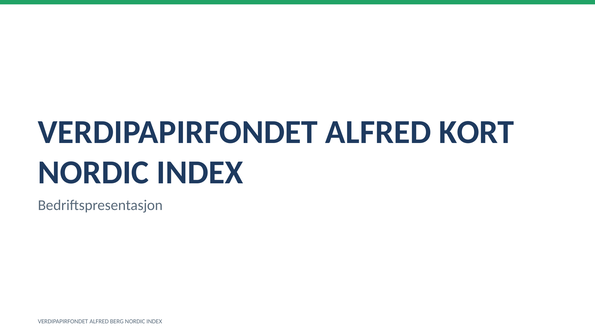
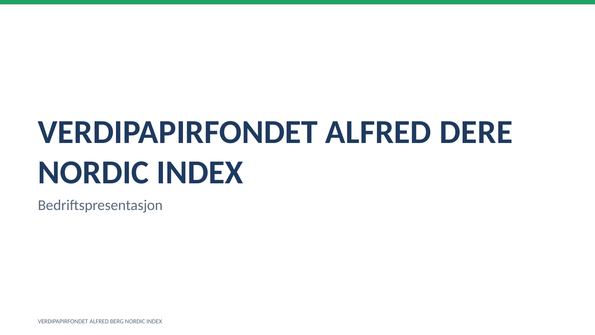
KORT: KORT -> DERE (476, 132)
